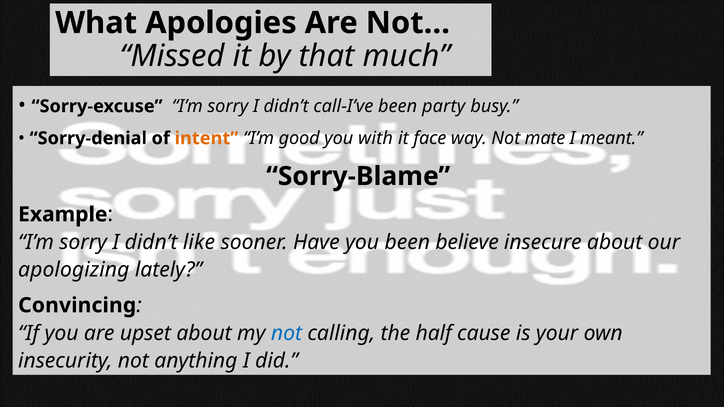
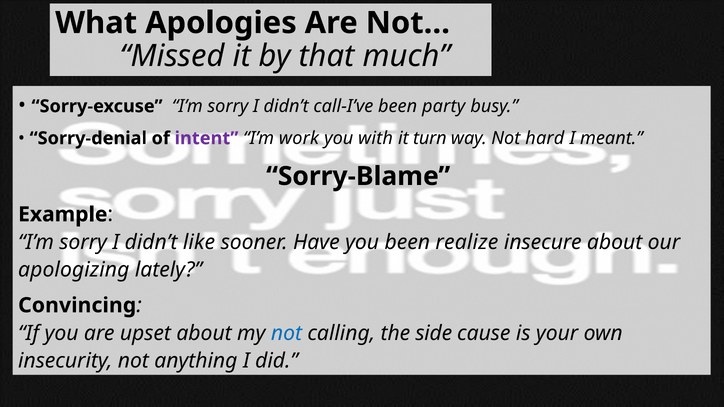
intent colour: orange -> purple (206, 138)
good: good -> work (299, 138)
face: face -> turn (430, 138)
mate: mate -> hard (545, 138)
believe: believe -> realize (467, 242)
half: half -> side (434, 333)
